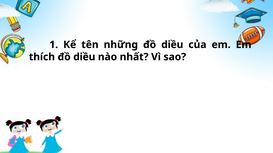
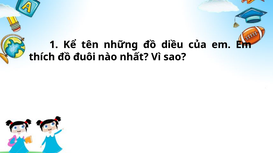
thích đồ diều: diều -> đuôi (84, 57)
